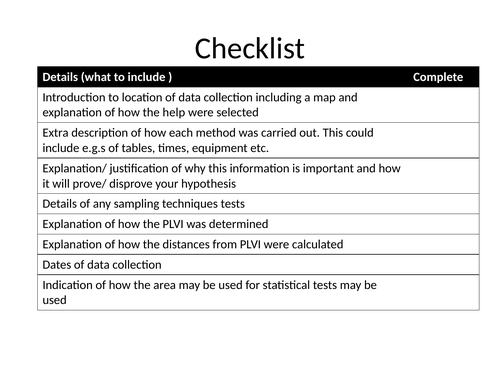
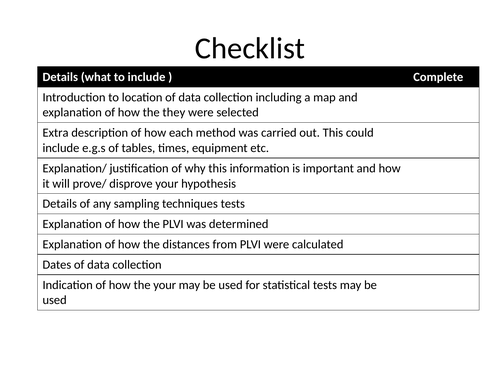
help: help -> they (174, 112)
the area: area -> your (165, 285)
